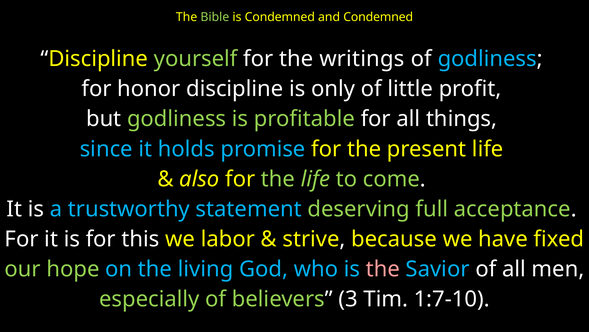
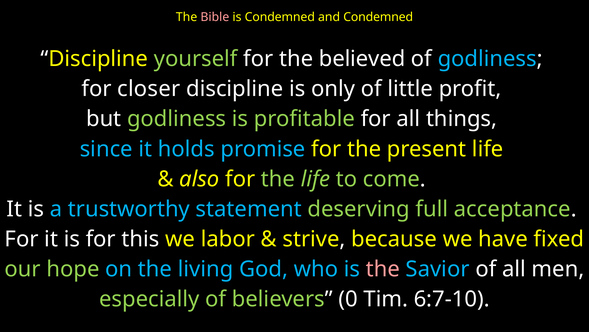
Bible colour: light green -> pink (215, 17)
writings: writings -> believed (362, 59)
honor: honor -> closer (149, 89)
3: 3 -> 0 (348, 299)
1:7-10: 1:7-10 -> 6:7-10 (452, 299)
